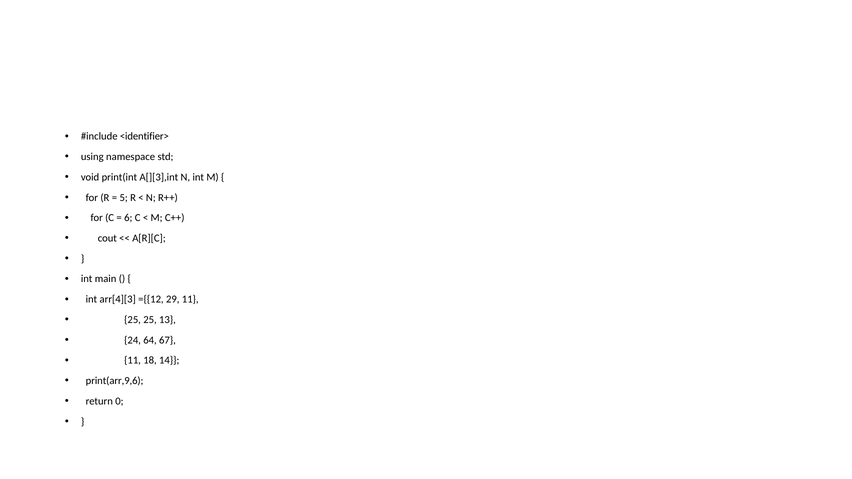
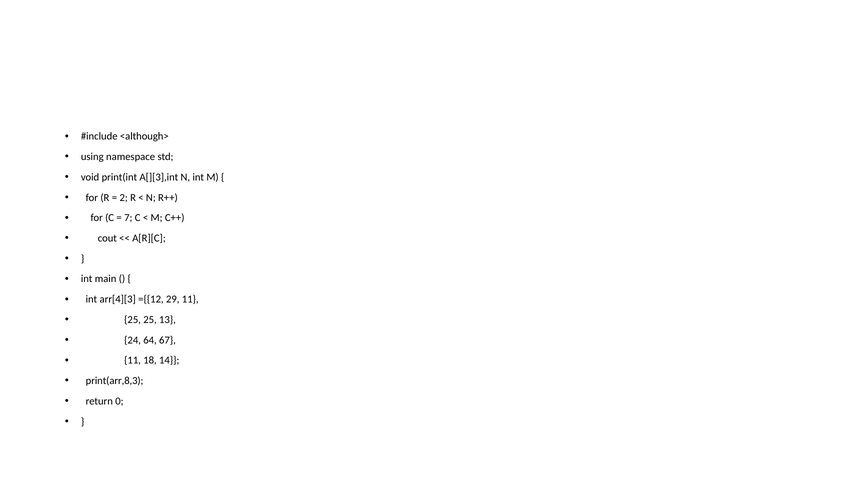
<identifier>: <identifier> -> <although> (144, 136)
5: 5 -> 2 (124, 198)
6: 6 -> 7 (128, 218)
print(arr,9,6: print(arr,9,6 -> print(arr,8,3 (115, 381)
